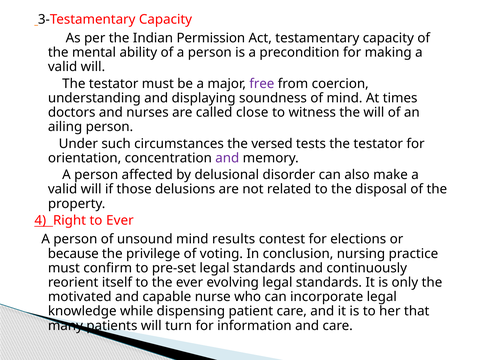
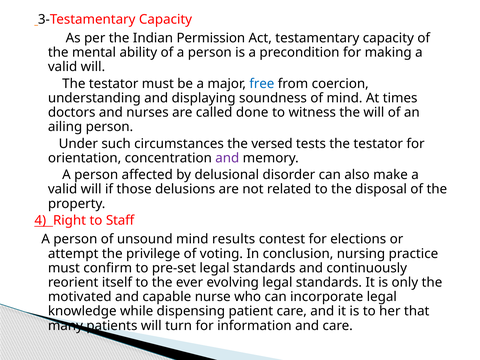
free colour: purple -> blue (262, 84)
close: close -> done (252, 112)
to Ever: Ever -> Staff (120, 220)
because: because -> attempt (73, 254)
